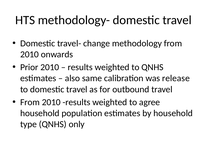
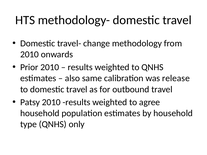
From: From -> Patsy (30, 102)
